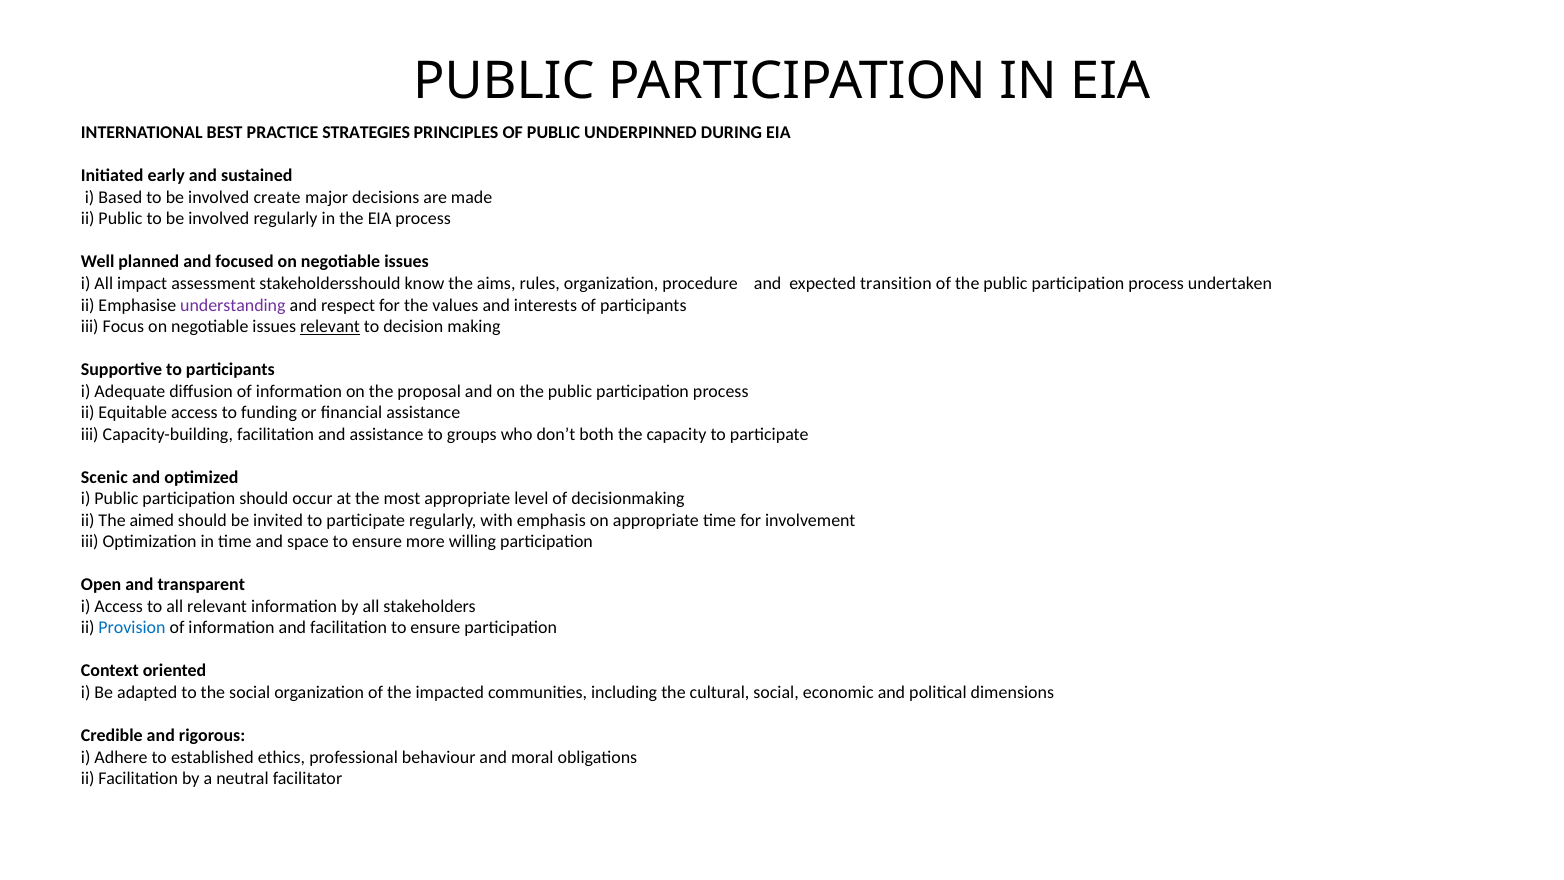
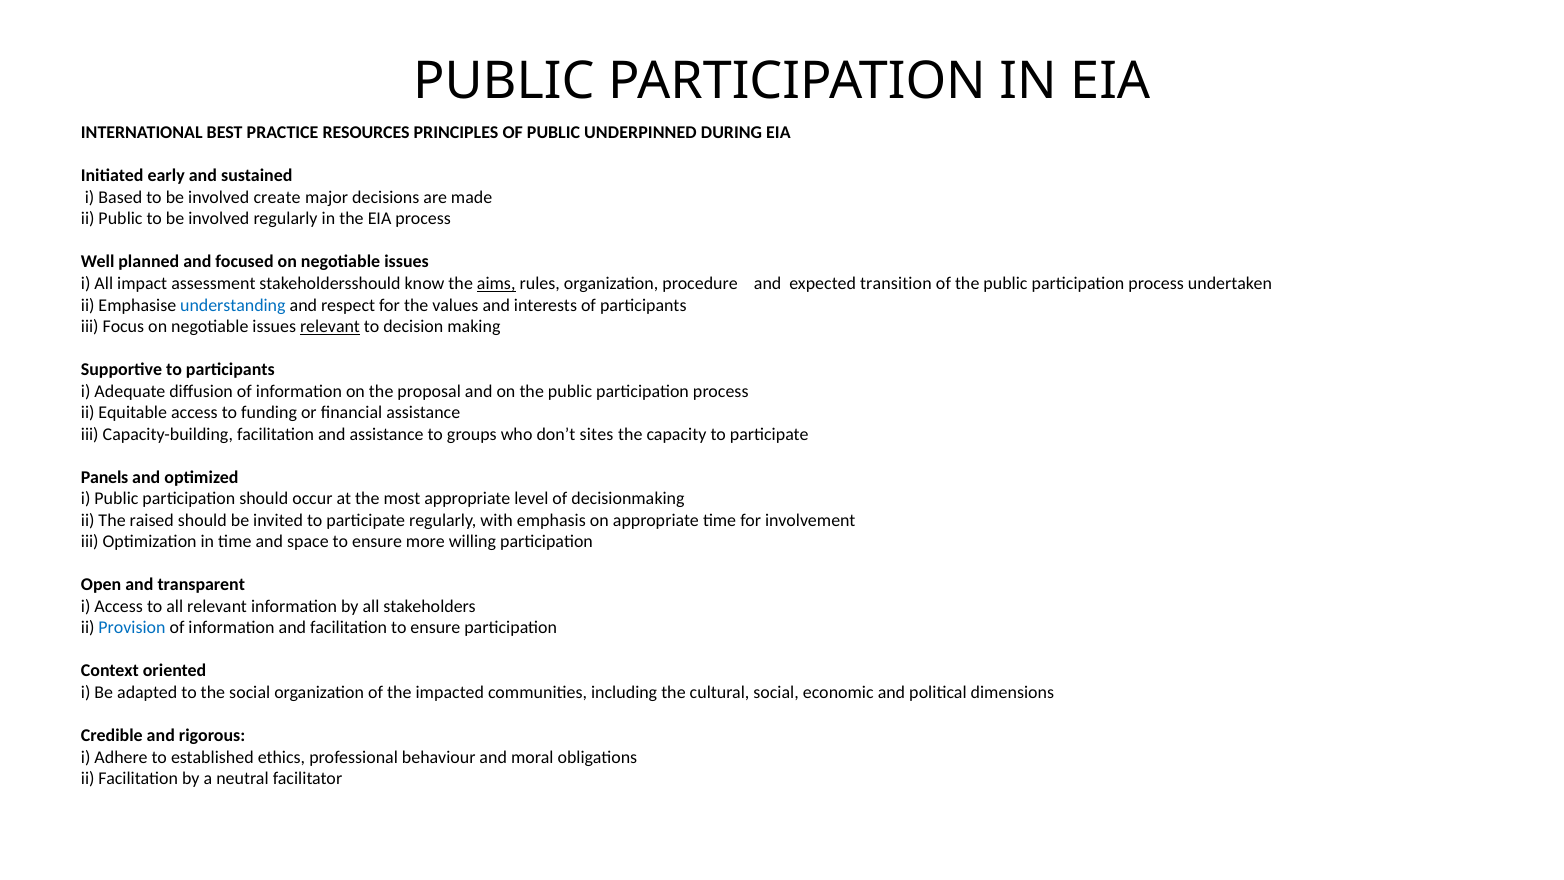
STRATEGIES: STRATEGIES -> RESOURCES (366, 133)
aims underline: none -> present (496, 284)
understanding colour: purple -> blue (233, 305)
both: both -> sites (597, 434)
Scenic: Scenic -> Panels (105, 477)
aimed: aimed -> raised (152, 520)
